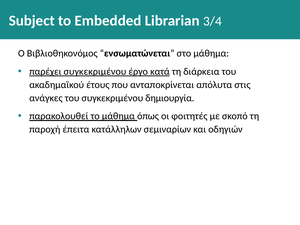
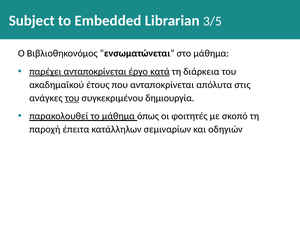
3/4: 3/4 -> 3/5 (213, 21)
παρέχει συγκεκριμένου: συγκεκριμένου -> ανταποκρίνεται (95, 72)
του underline: none -> present (72, 98)
